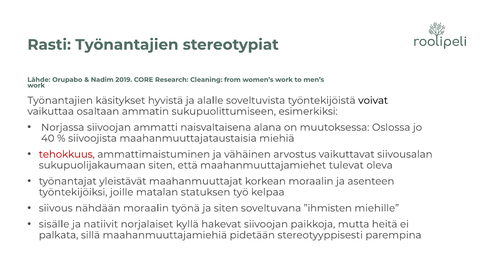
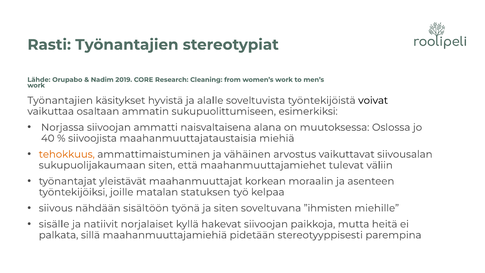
tehokkuus colour: red -> orange (67, 154)
oleva: oleva -> väliin (380, 165)
nähdään moraalin: moraalin -> sisältöön (146, 208)
